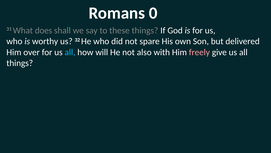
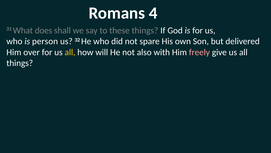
0: 0 -> 4 (153, 13)
worthy: worthy -> person (45, 41)
all colour: light blue -> yellow (70, 52)
